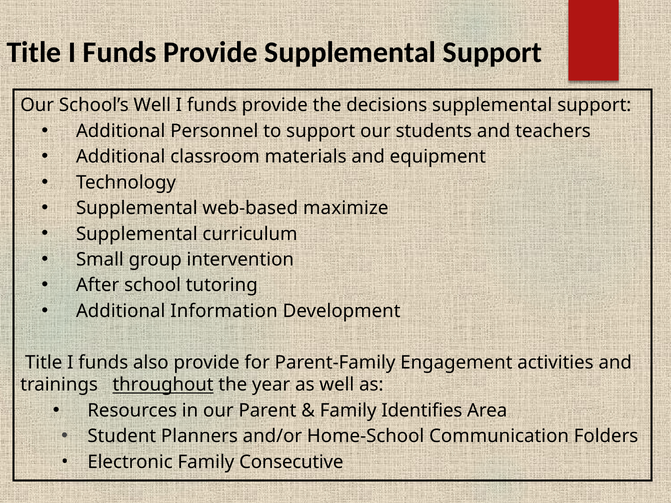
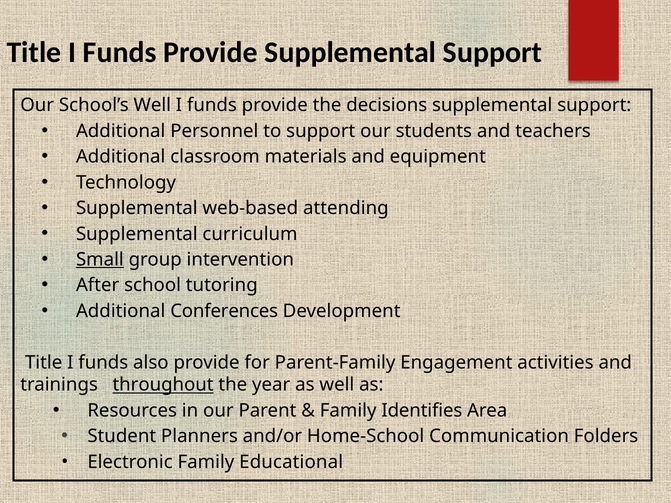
maximize: maximize -> attending (346, 208)
Small underline: none -> present (100, 260)
Information: Information -> Conferences (224, 311)
Consecutive: Consecutive -> Educational (291, 462)
